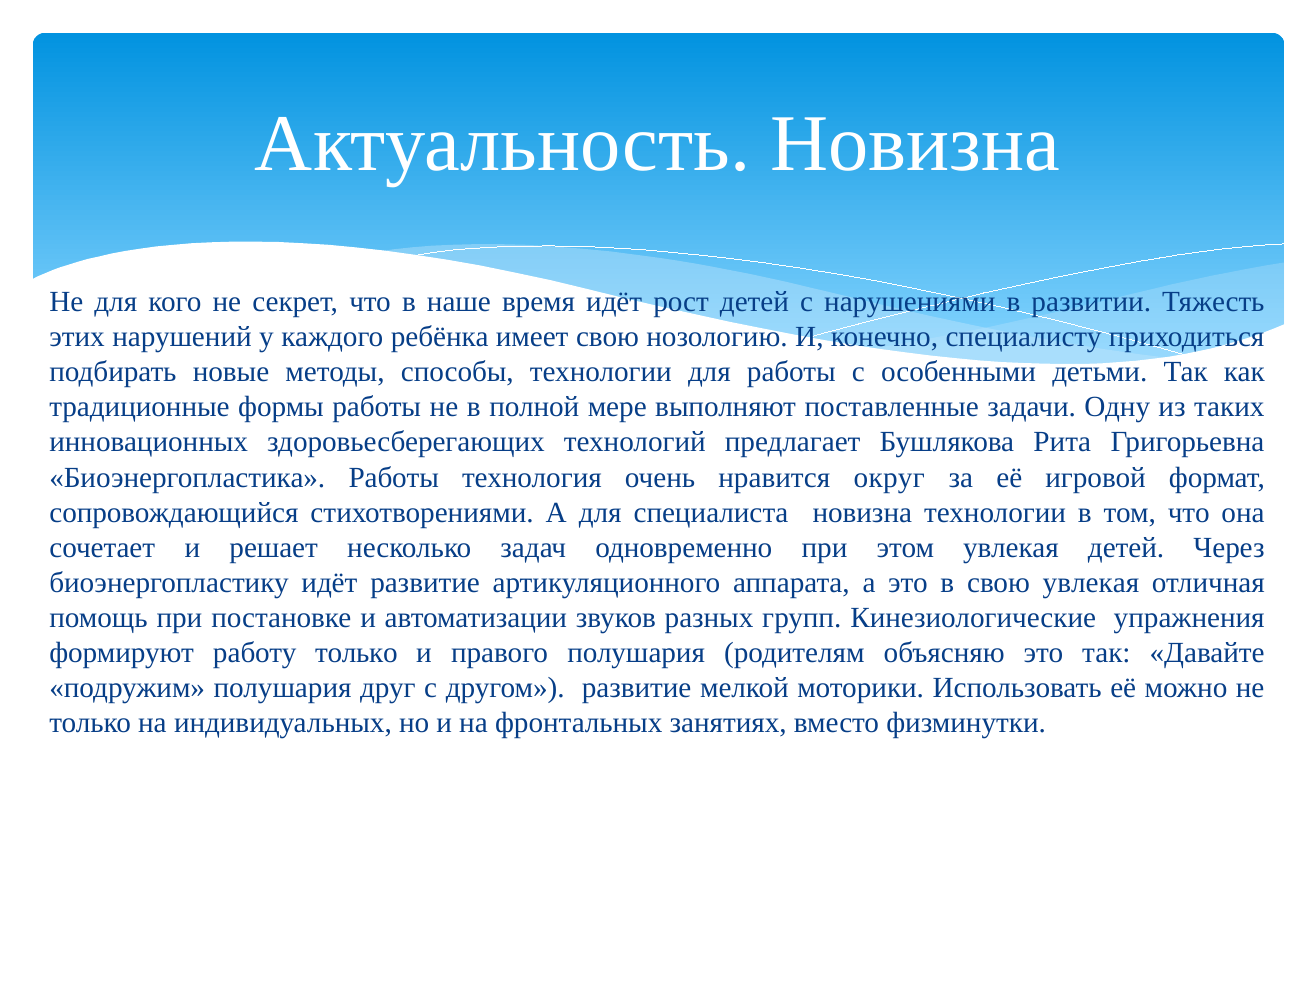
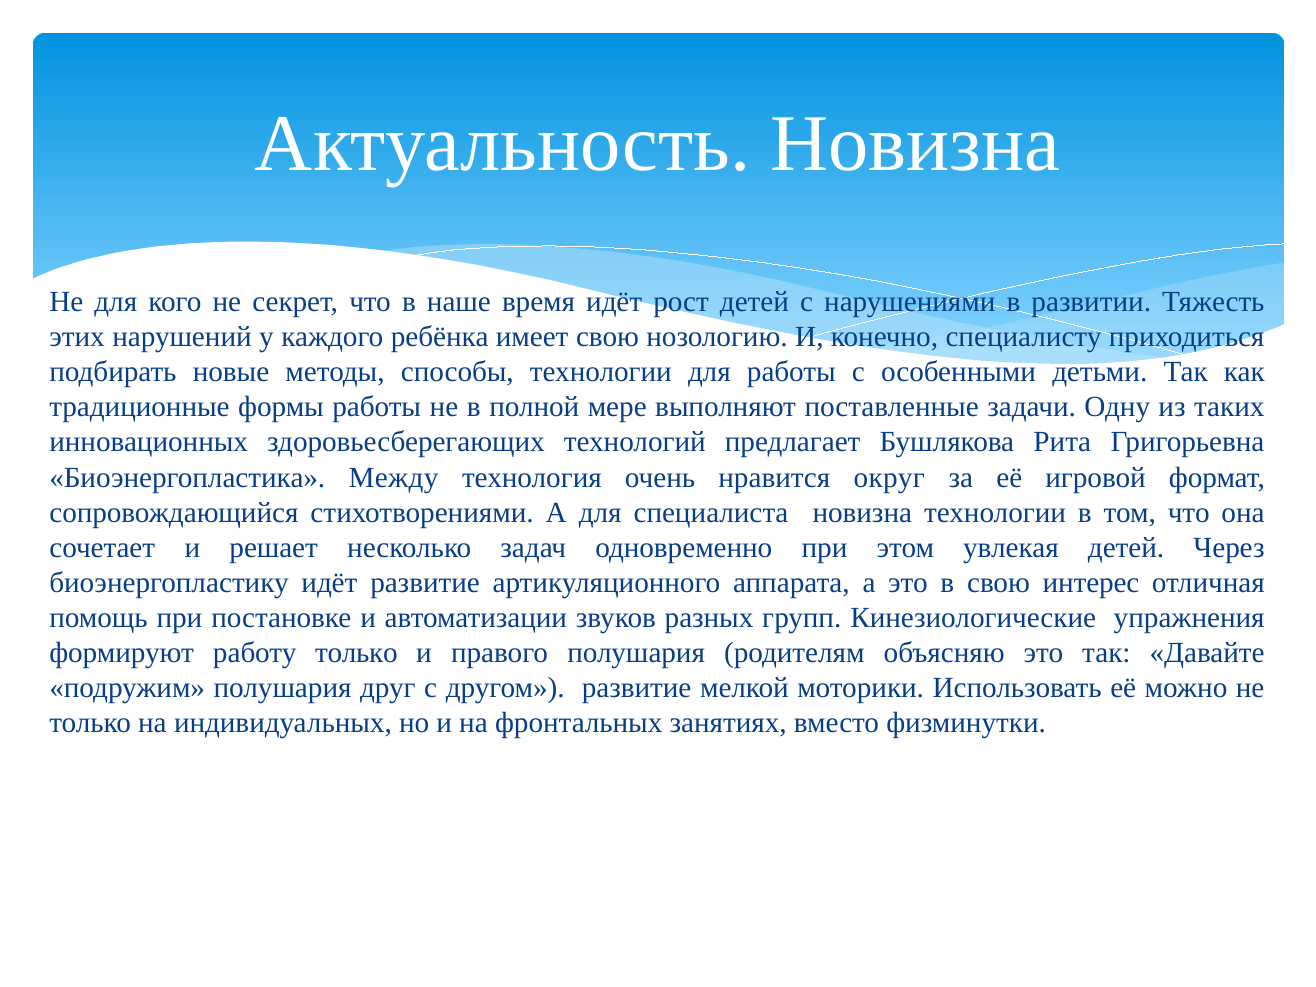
Биоэнергопластика Работы: Работы -> Между (394, 477)
свою увлекая: увлекая -> интерес (1091, 583)
